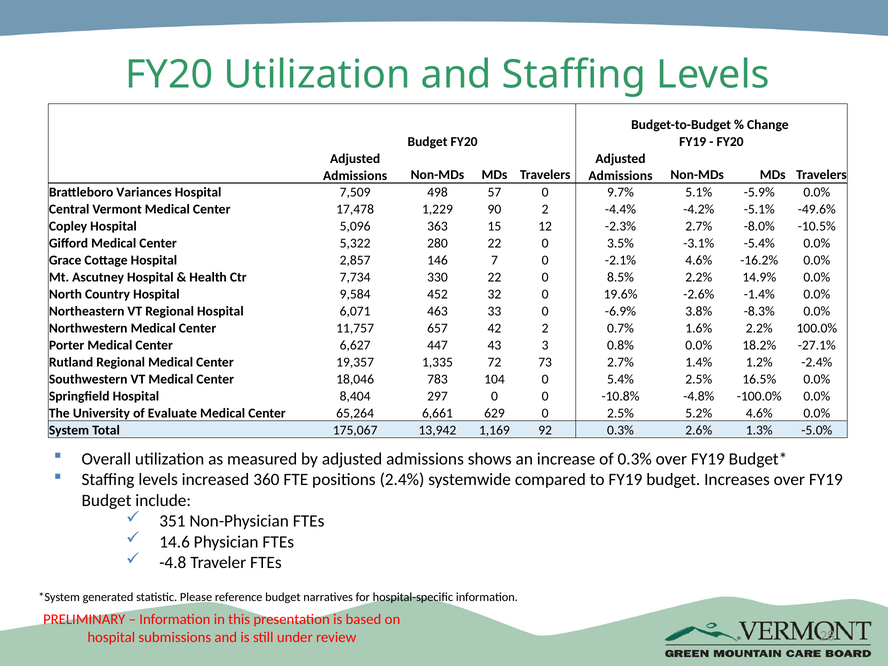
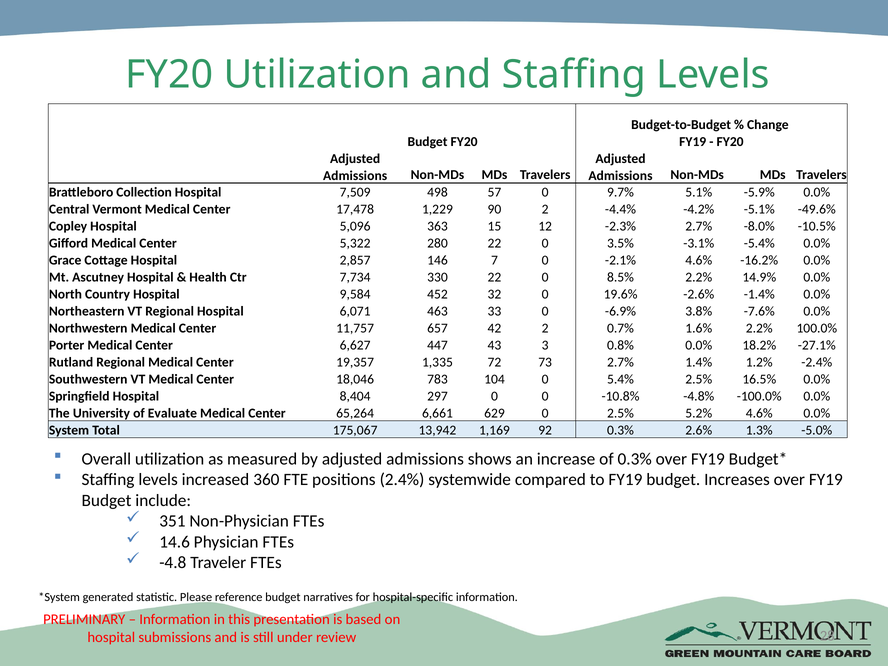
Variances: Variances -> Collection (144, 192)
-8.3%: -8.3% -> -7.6% (759, 311)
